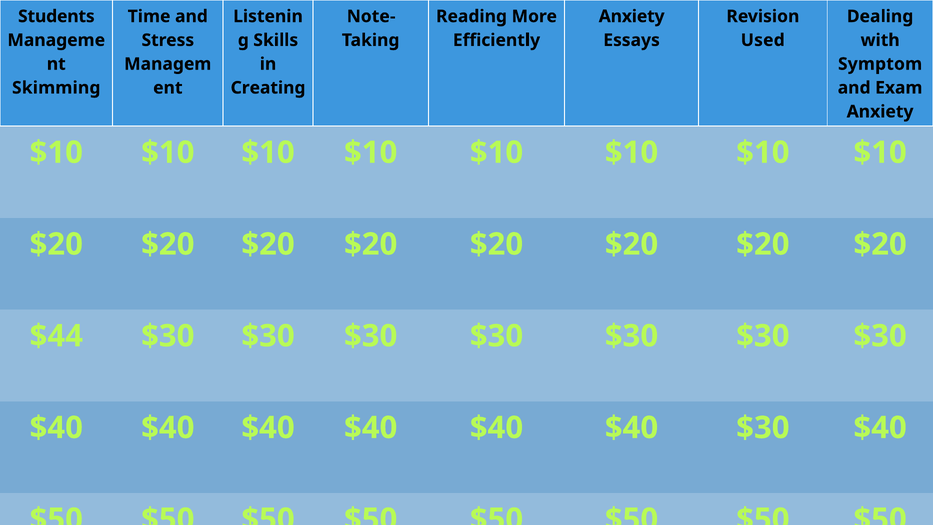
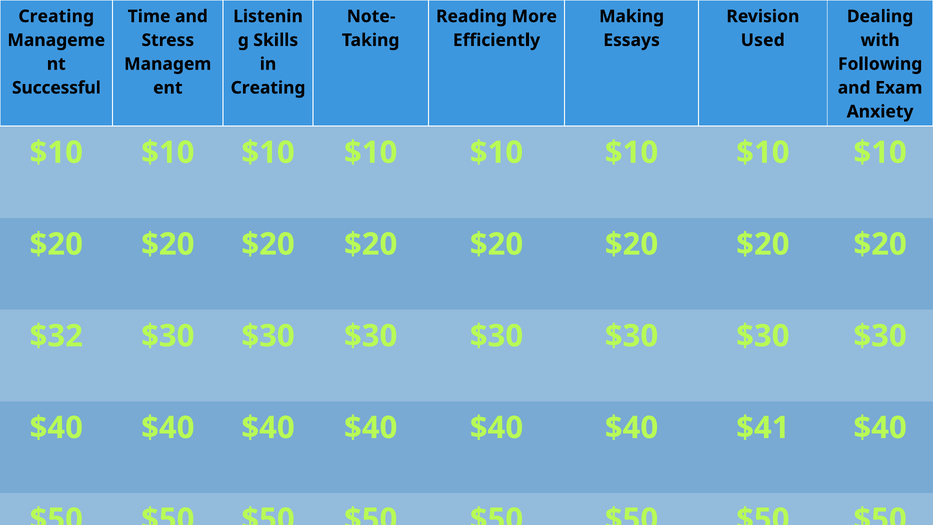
Students: Students -> Creating (56, 16)
Anxiety: Anxiety -> Making (632, 16)
Symptom: Symptom -> Following (880, 64)
Skimming: Skimming -> Successful (56, 88)
$44: $44 -> $32 (56, 336)
$40 $30: $30 -> $41 (763, 428)
